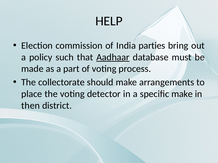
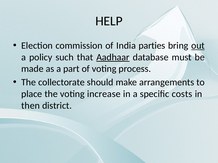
out underline: none -> present (198, 46)
detector: detector -> increase (104, 94)
specific make: make -> costs (182, 94)
